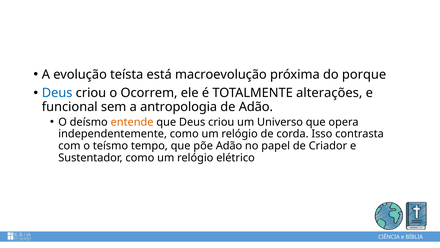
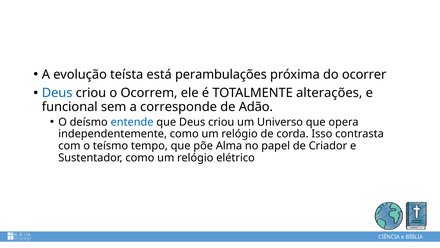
macroevolução: macroevolução -> perambulações (221, 74)
porque: porque -> ocorrer (364, 74)
antropologia: antropologia -> corresponde (179, 107)
entende colour: orange -> blue (132, 122)
põe Adão: Adão -> Alma (229, 146)
